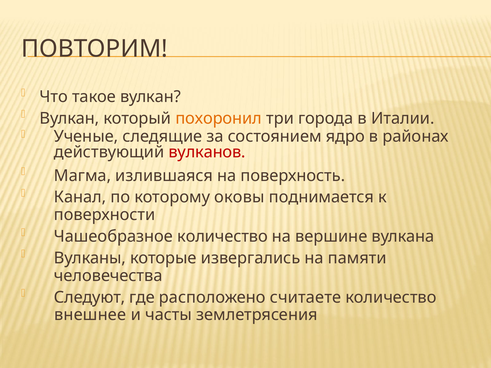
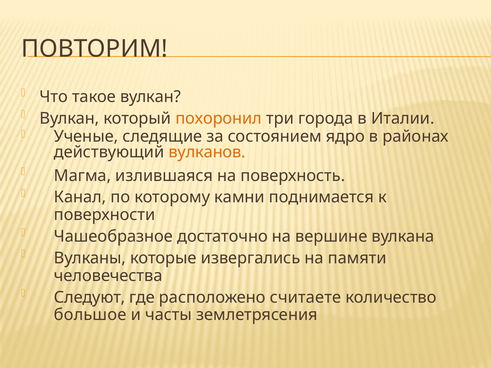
вулканов colour: red -> orange (207, 152)
оковы: оковы -> камни (240, 197)
Чашеобразное количество: количество -> достаточно (222, 237)
внешнее: внешнее -> большое (90, 315)
